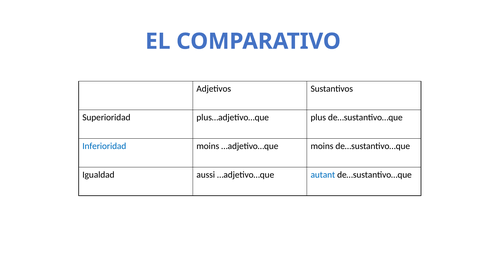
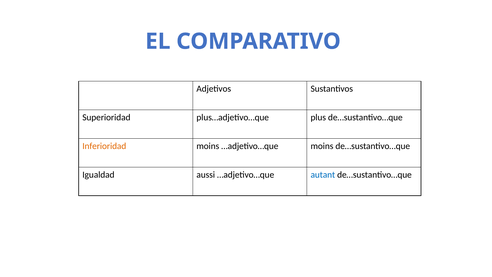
Inferioridad colour: blue -> orange (104, 146)
